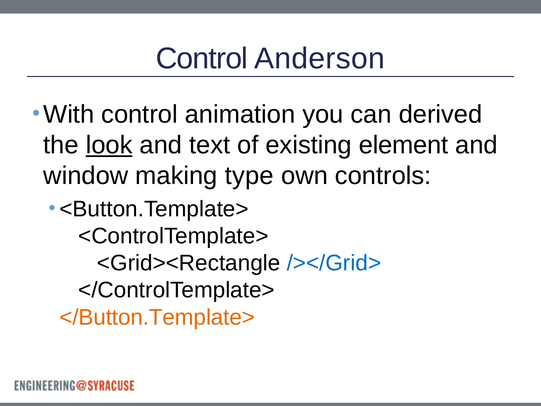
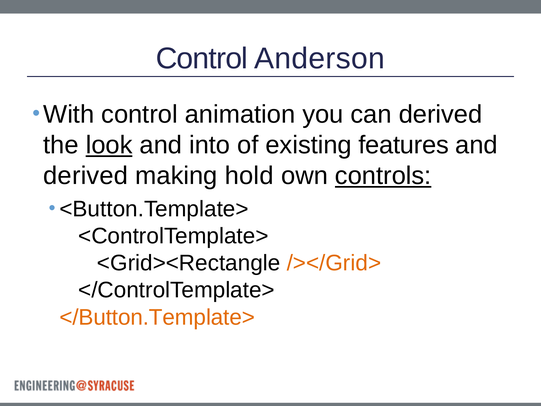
text: text -> into (210, 145)
element: element -> features (404, 145)
window: window -> derived (86, 176)
type: type -> hold (249, 176)
controls underline: none -> present (383, 176)
/></Grid> colour: blue -> orange (334, 263)
